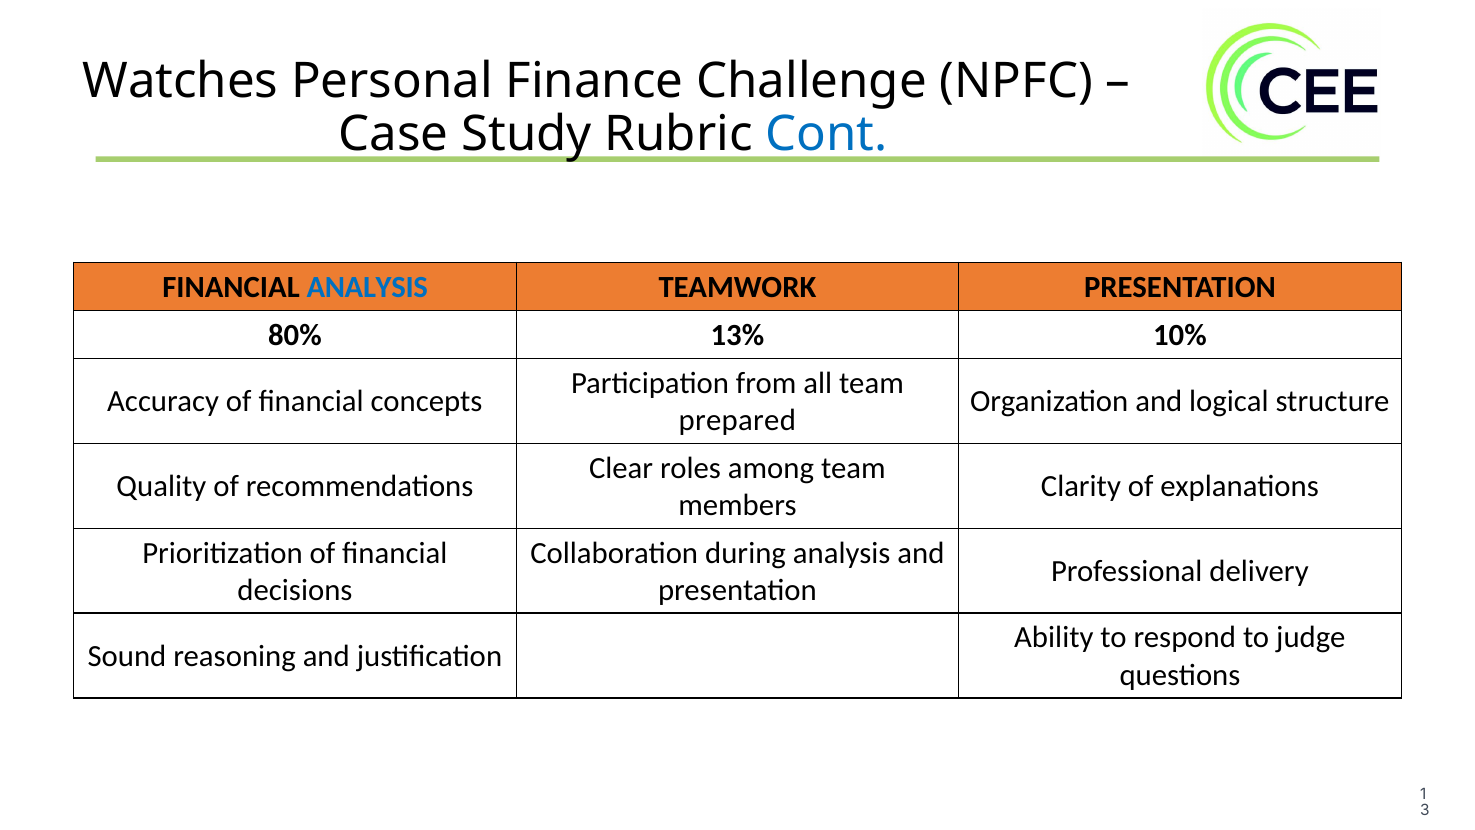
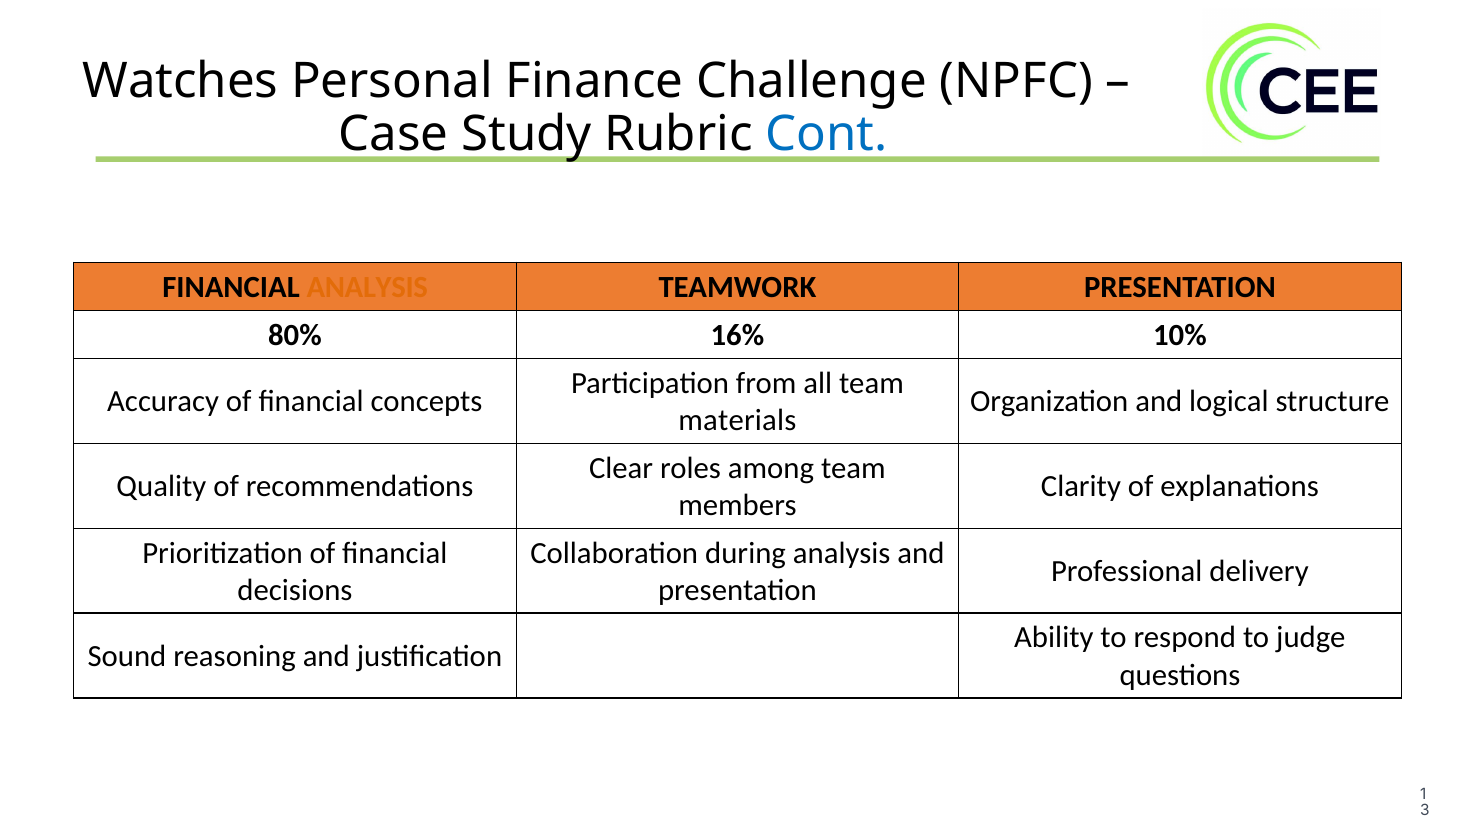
ANALYSIS colour: blue -> orange (367, 287)
13%: 13% -> 16% (737, 335)
prepared: prepared -> materials (737, 421)
